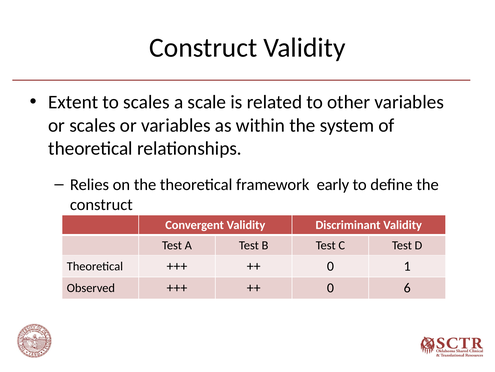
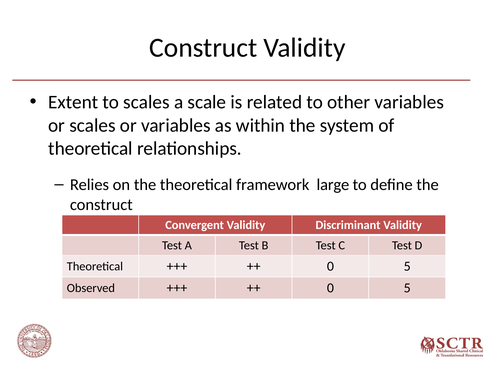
early: early -> large (333, 184)
1: 1 -> 5 (407, 266)
6: 6 -> 5 (407, 288)
